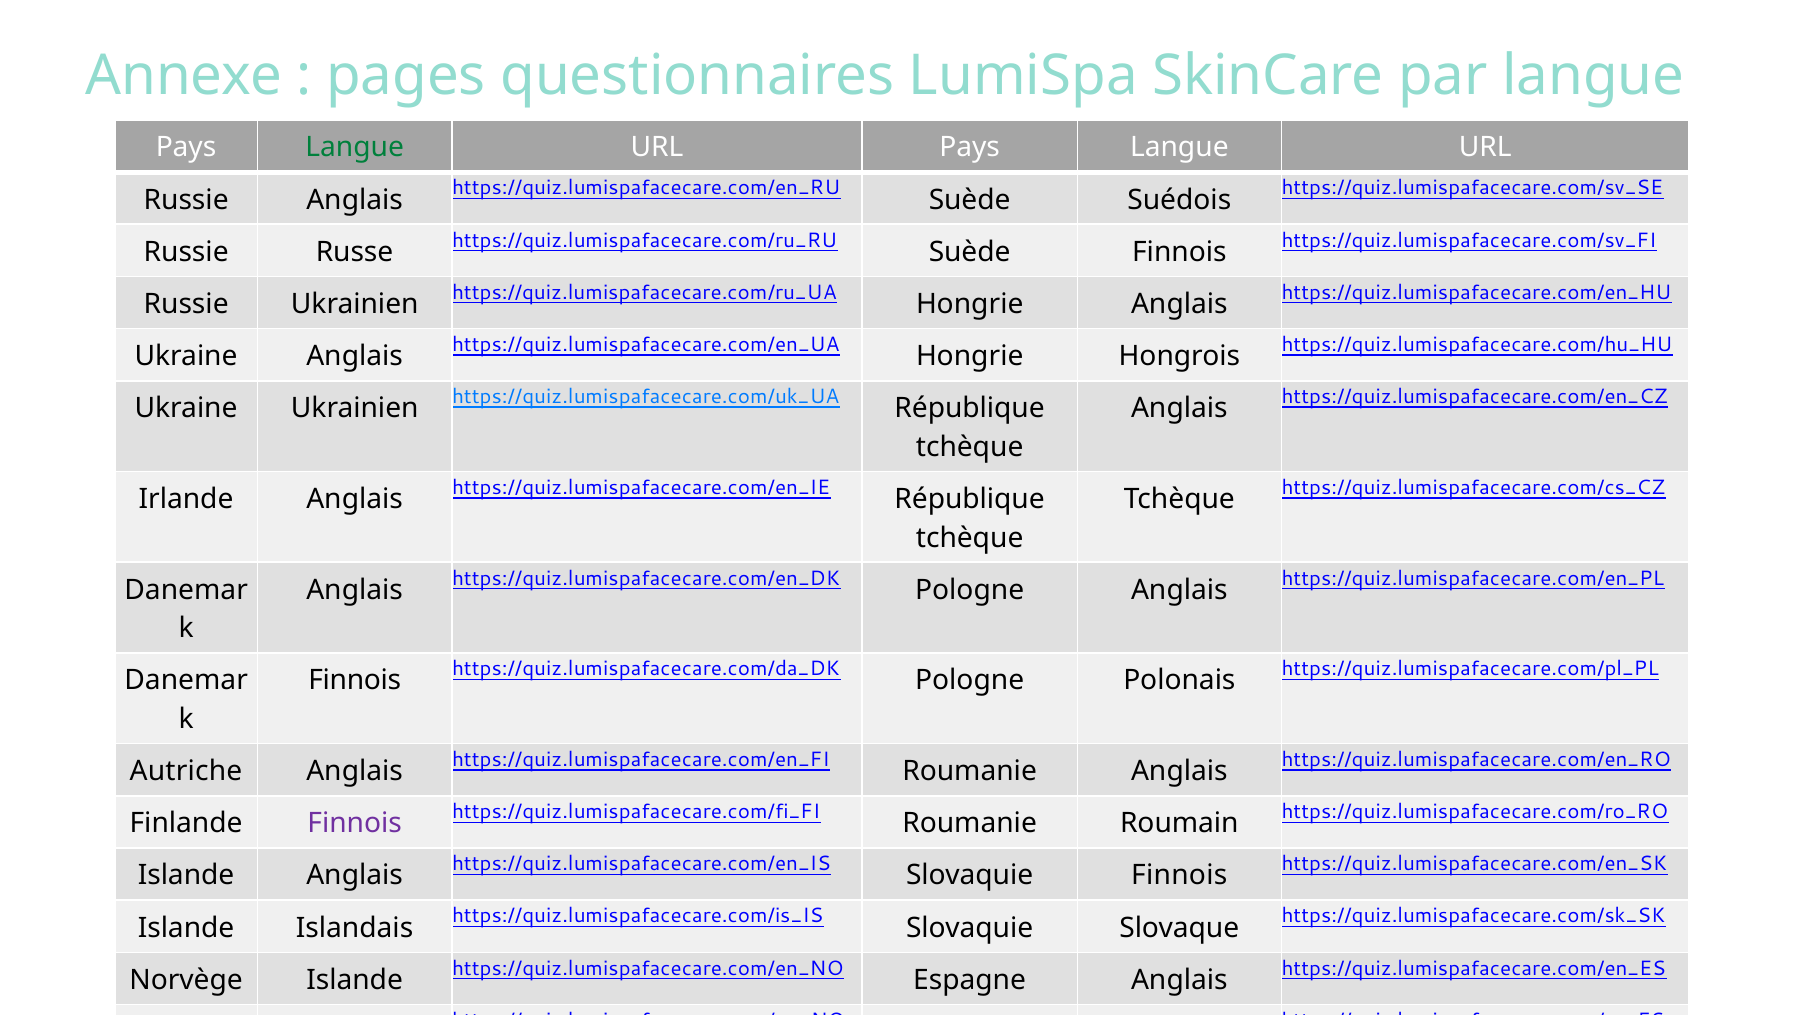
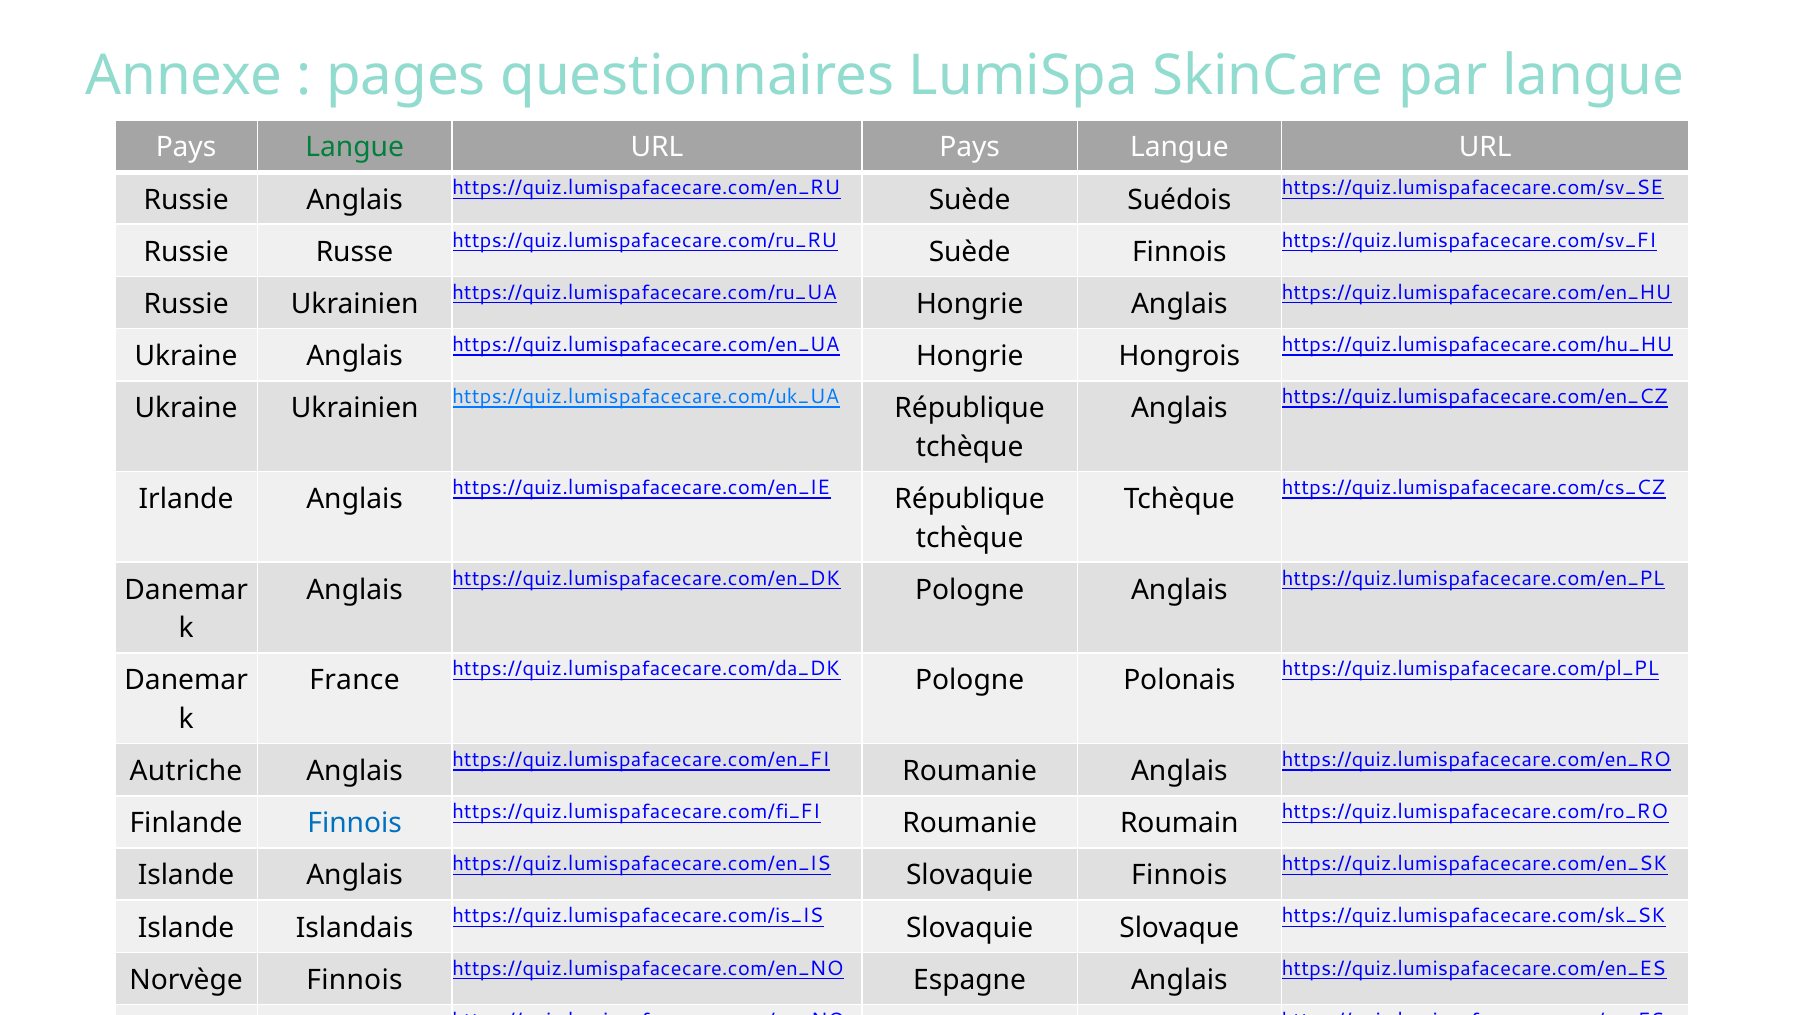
Finnois: Finnois -> France (355, 680)
Finnois colour: purple -> blue (355, 823)
Norvège Islande: Islande -> Finnois (355, 980)
